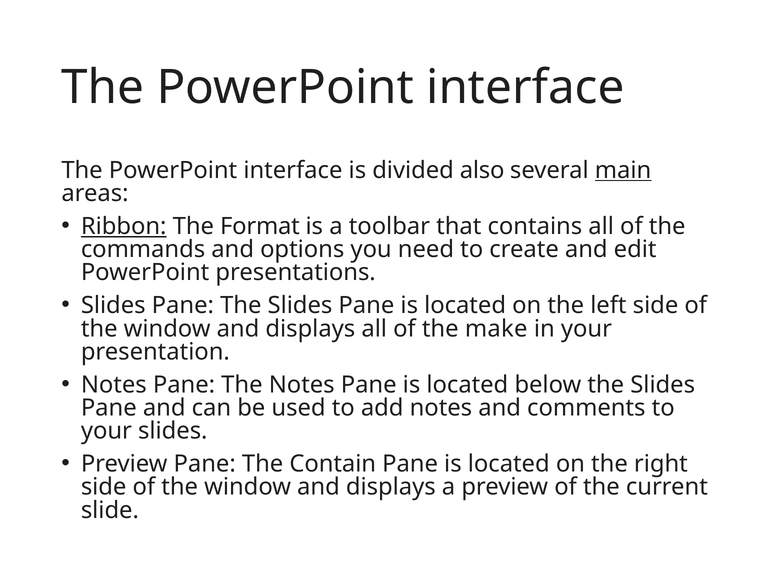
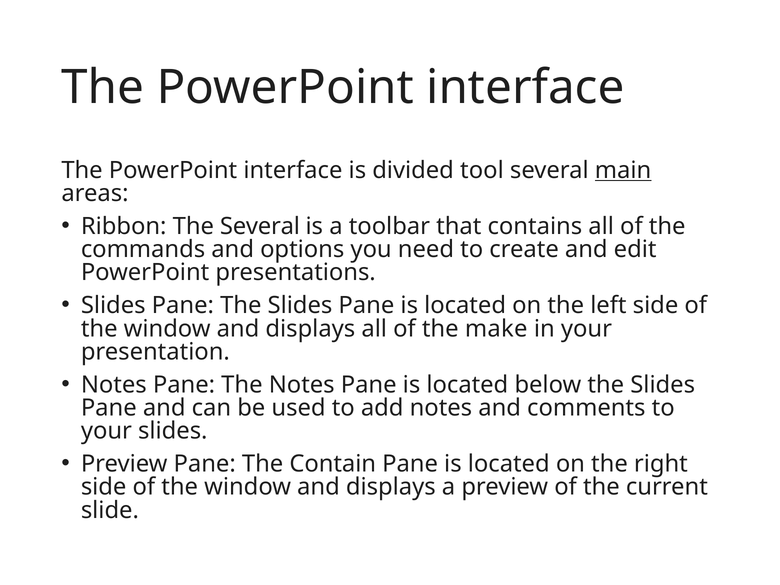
also: also -> tool (482, 170)
Ribbon underline: present -> none (124, 226)
The Format: Format -> Several (260, 226)
